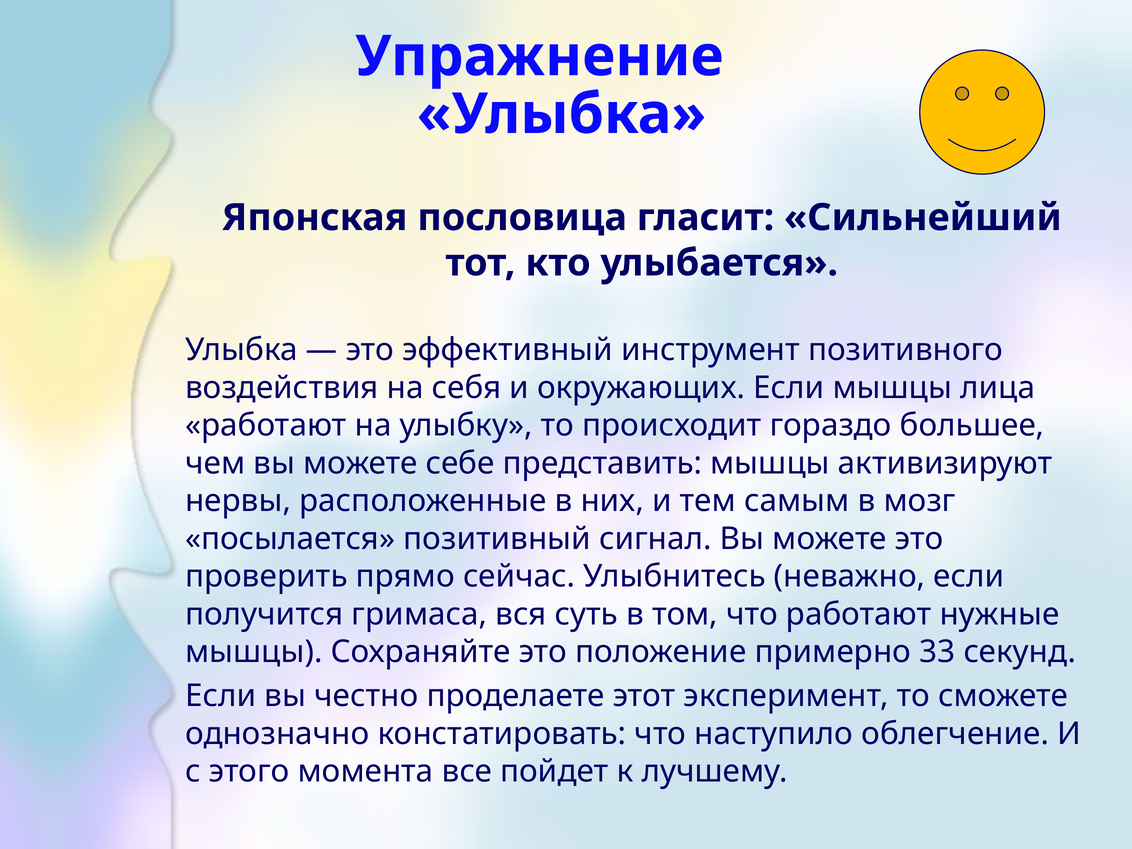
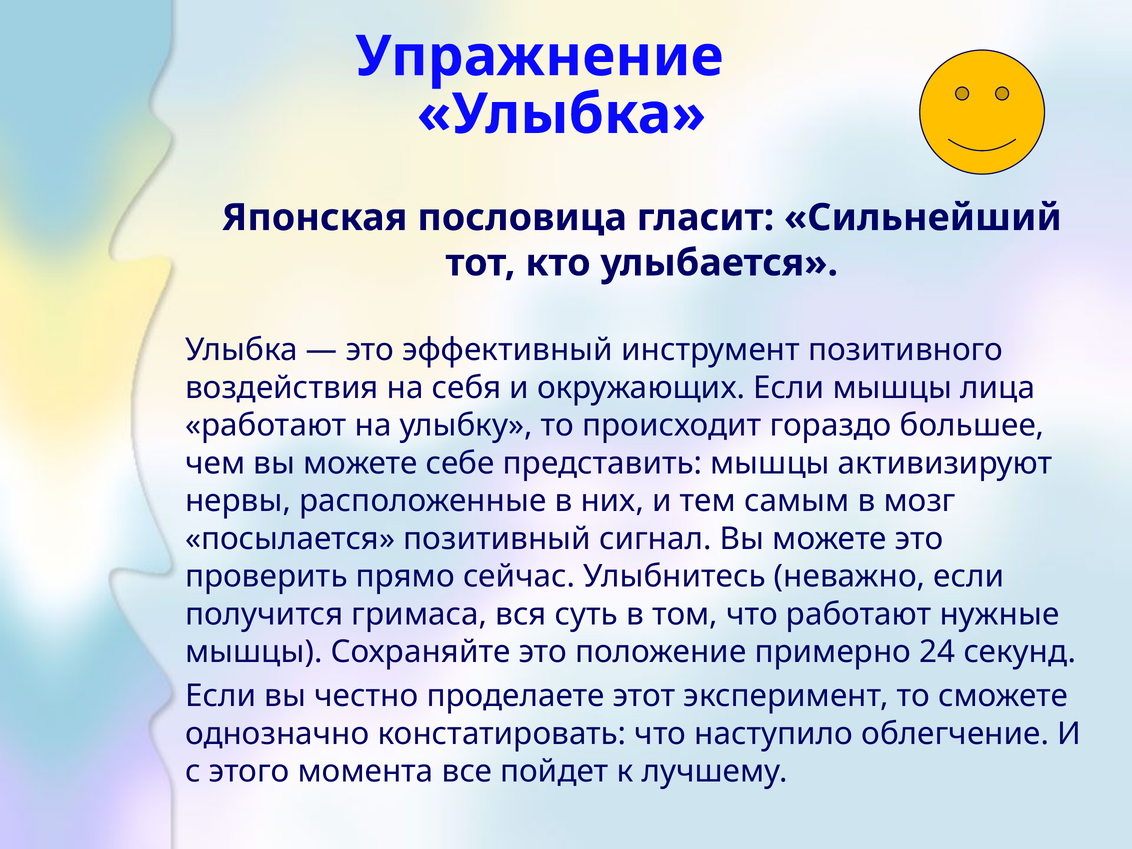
33: 33 -> 24 (937, 652)
